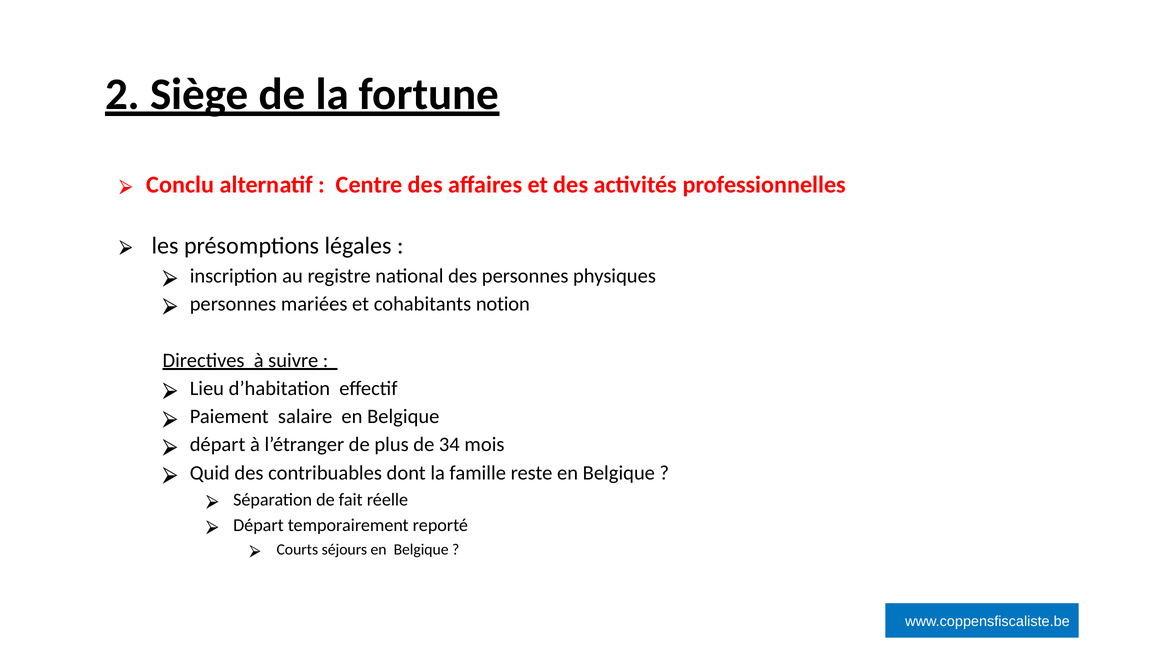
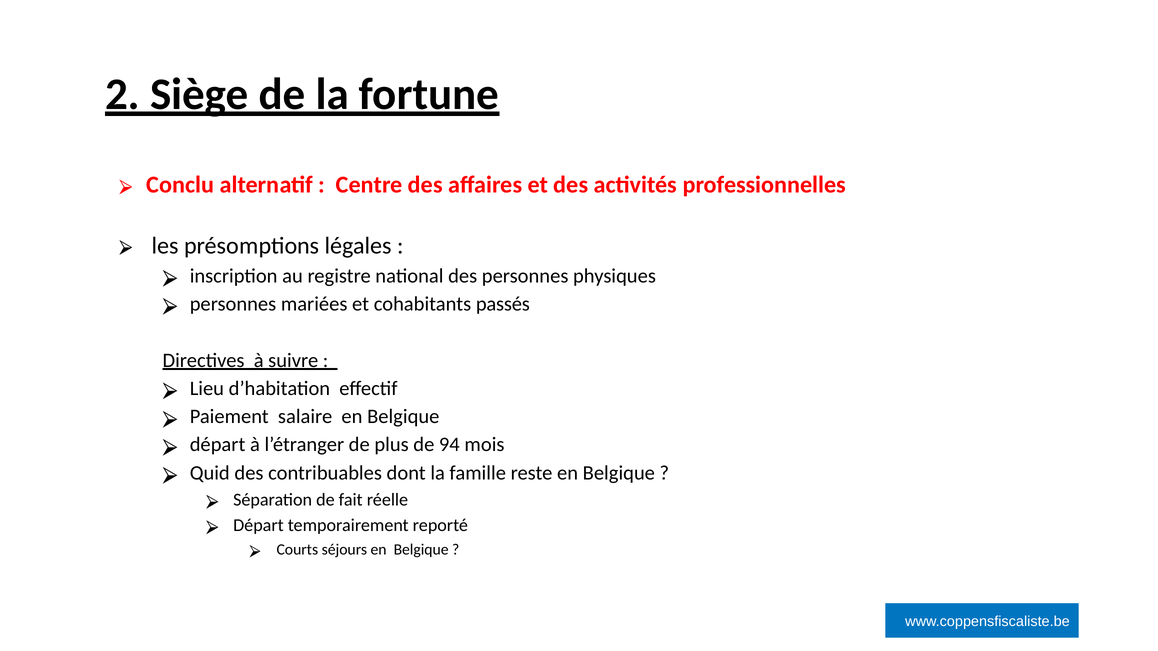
notion: notion -> passés (503, 304)
34: 34 -> 94 (449, 445)
